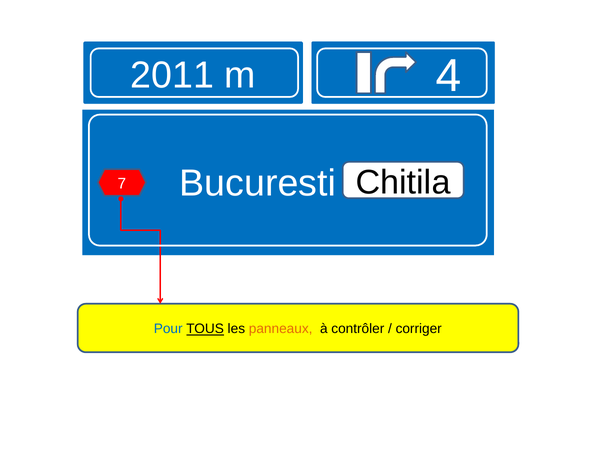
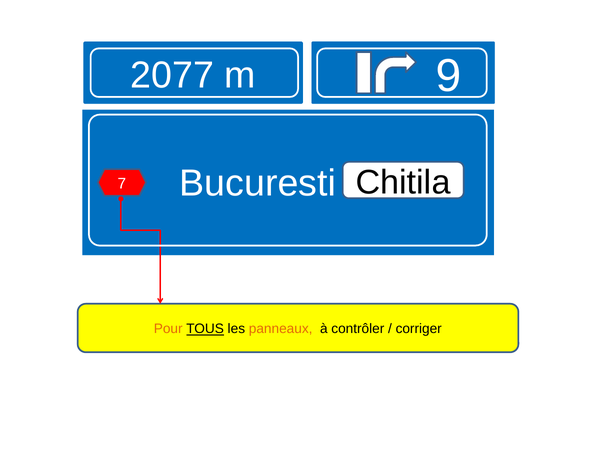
2011: 2011 -> 2077 (172, 75)
4: 4 -> 9 (449, 76)
Pour colour: blue -> orange (168, 328)
